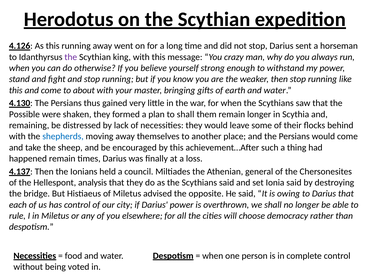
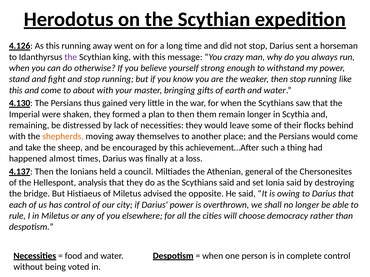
Possible: Possible -> Imperial (24, 114)
to shall: shall -> then (186, 114)
shepherds colour: blue -> orange (63, 137)
happened remain: remain -> almost (62, 159)
